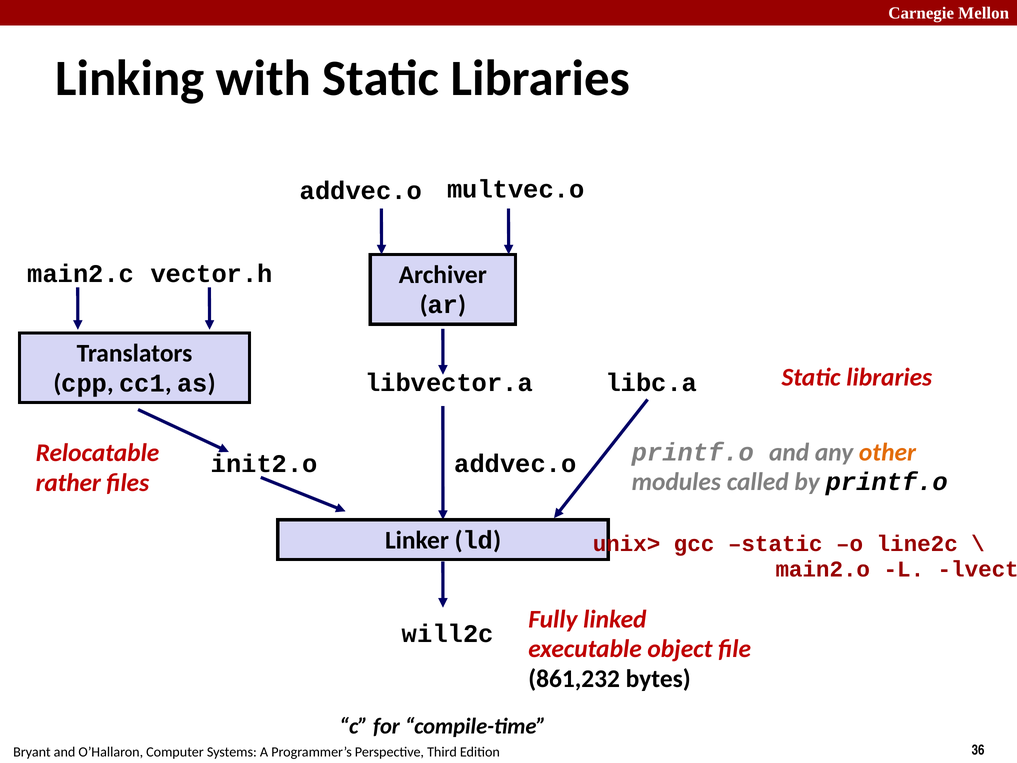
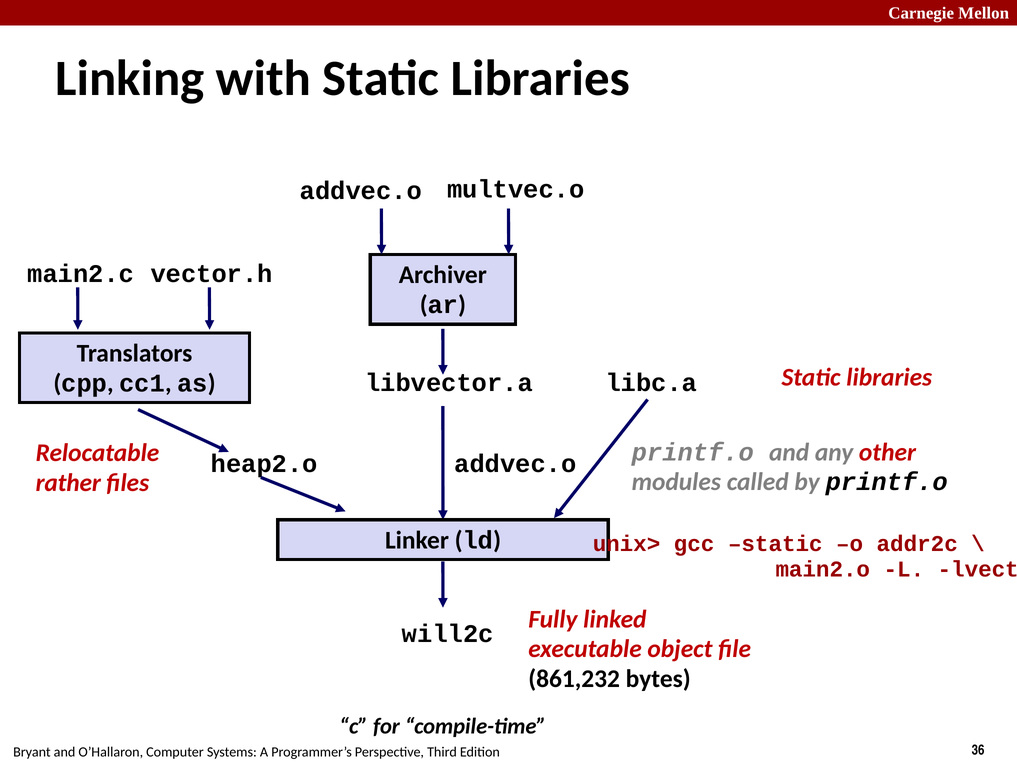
other colour: orange -> red (887, 452)
init2.o: init2.o -> heap2.o (264, 464)
line2c: line2c -> addr2c (917, 544)
